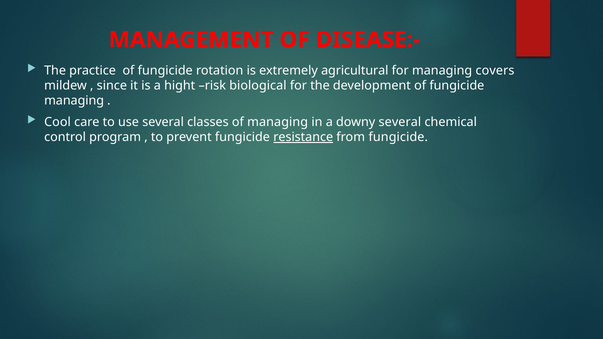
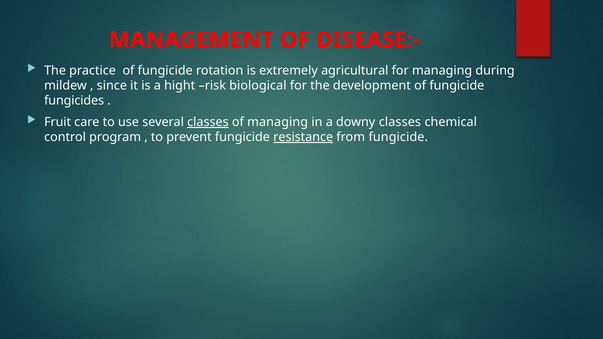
covers: covers -> during (495, 71)
managing: managing -> fungicides (74, 101)
Cool: Cool -> Fruit (58, 122)
classes underline: none -> present (208, 122)
downy several: several -> classes (400, 122)
